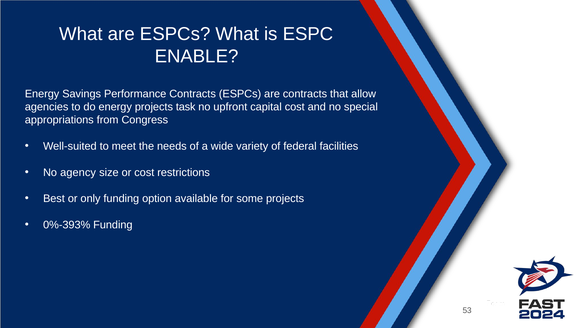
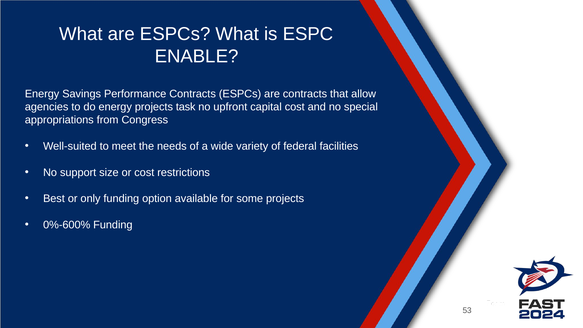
agency: agency -> support (78, 172)
0%-393%: 0%-393% -> 0%-600% (67, 225)
